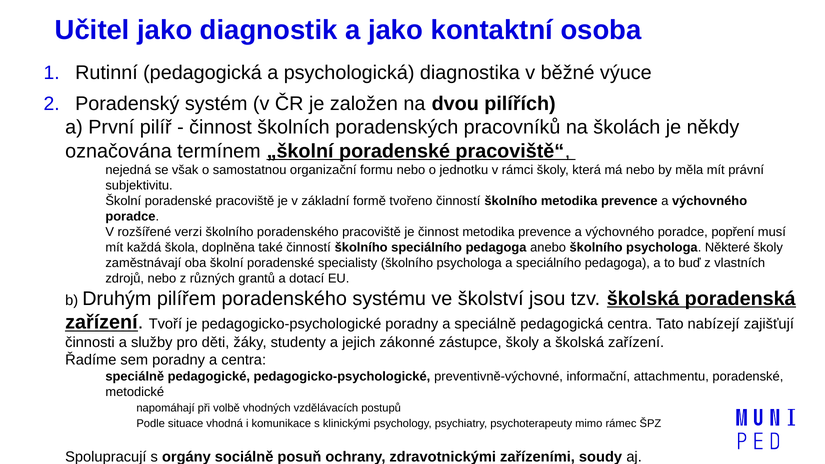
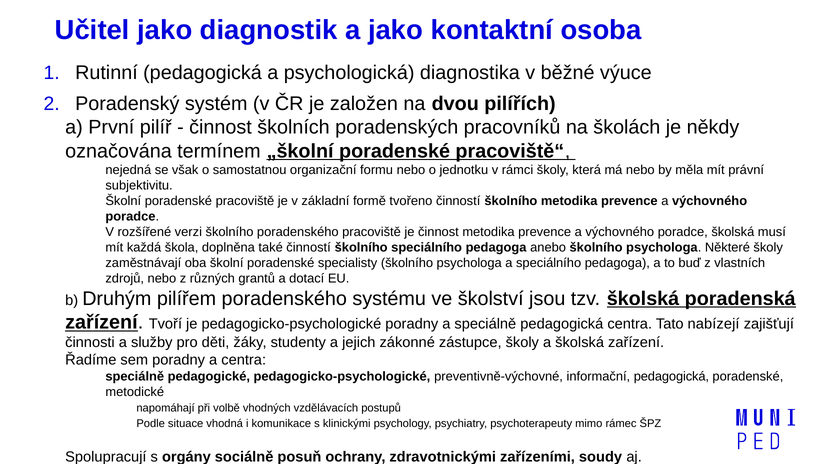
poradce popření: popření -> školská (733, 232)
informační attachmentu: attachmentu -> pedagogická (671, 376)
